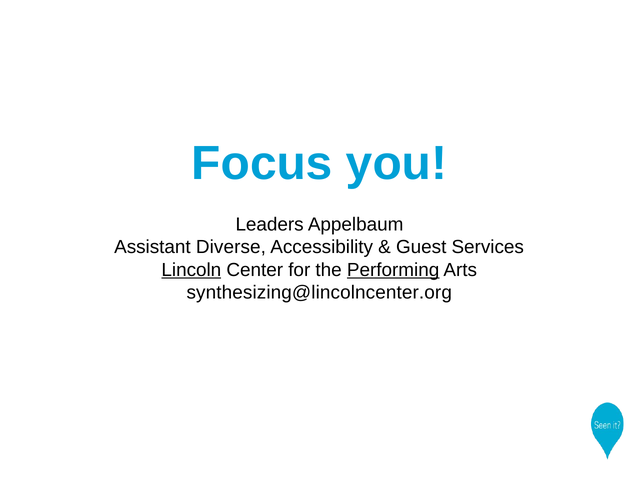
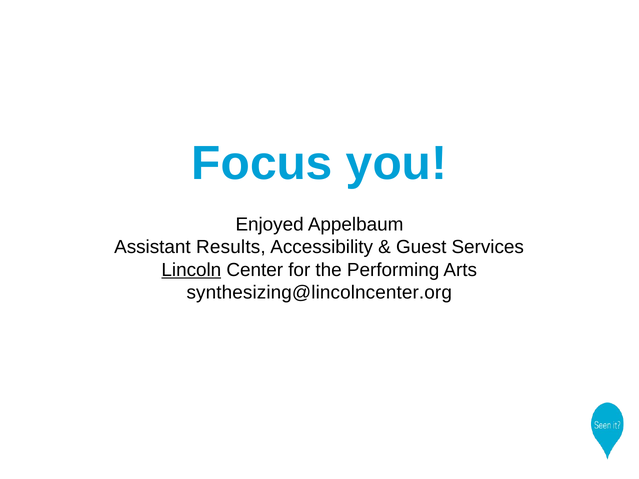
Leaders: Leaders -> Enjoyed (270, 225)
Diverse: Diverse -> Results (231, 247)
Performing underline: present -> none (393, 270)
